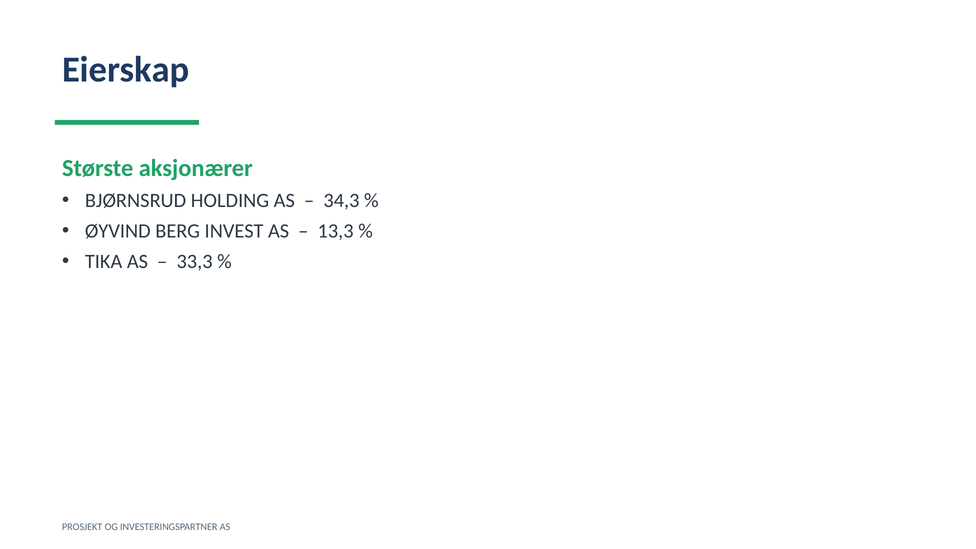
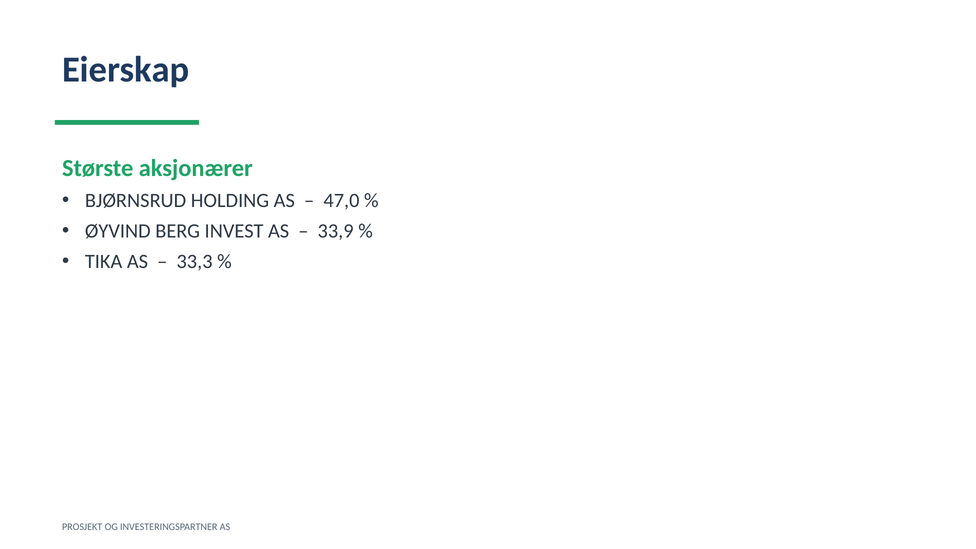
34,3: 34,3 -> 47,0 (341, 201)
13,3: 13,3 -> 33,9 (336, 231)
